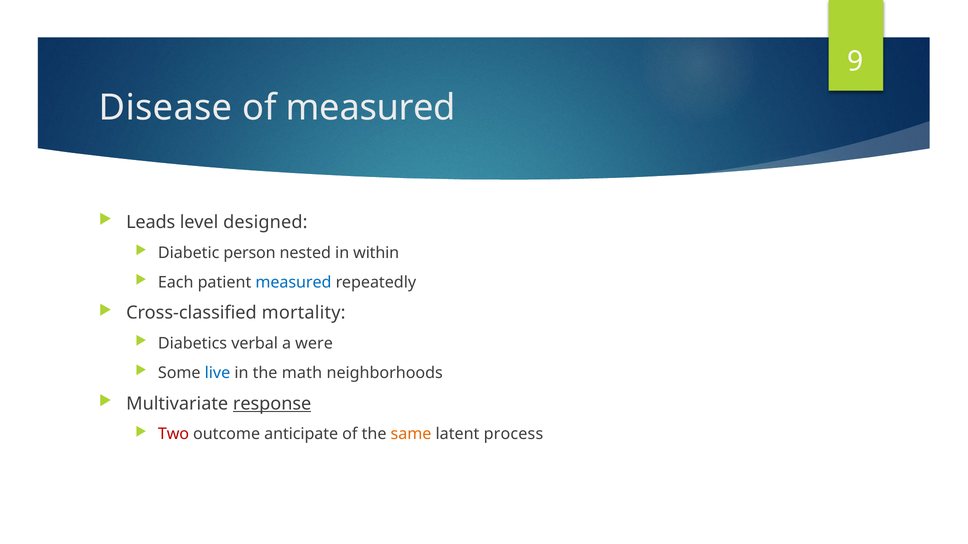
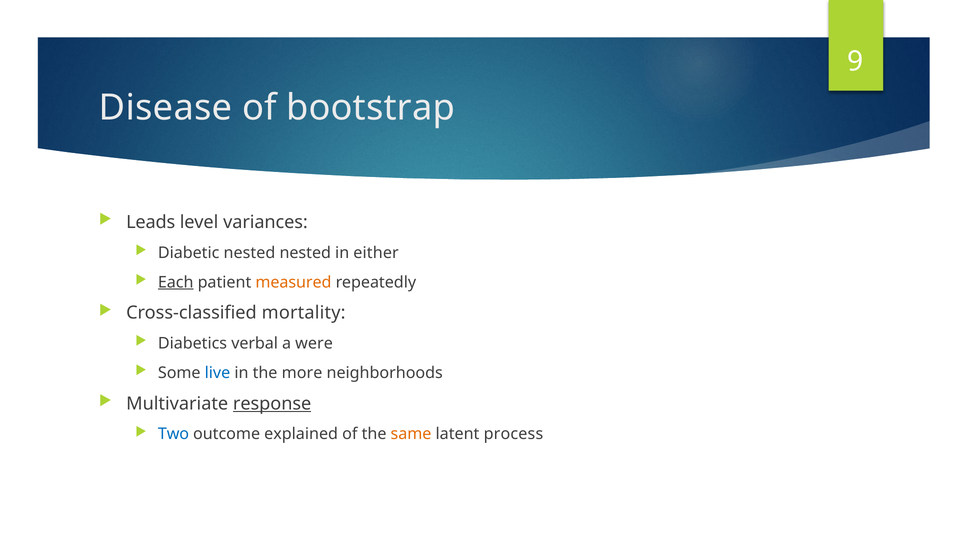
of measured: measured -> bootstrap (371, 108)
designed: designed -> variances (265, 222)
Diabetic person: person -> nested (249, 253)
within: within -> either (376, 253)
Each underline: none -> present (176, 282)
measured colour: blue -> orange (293, 282)
math: math -> more (302, 373)
Two colour: red -> blue (173, 435)
anticipate: anticipate -> explained (301, 435)
